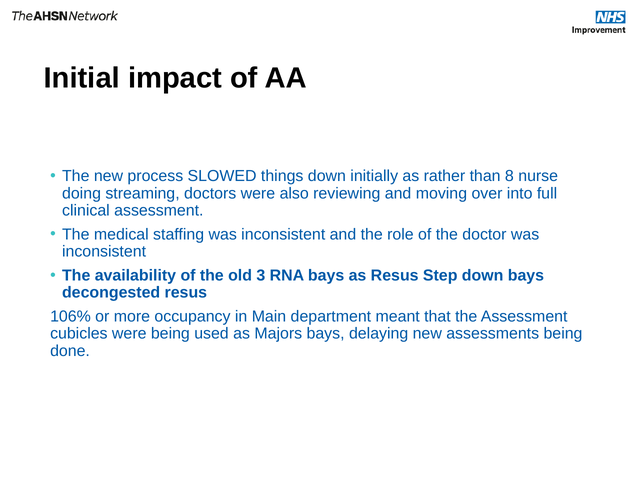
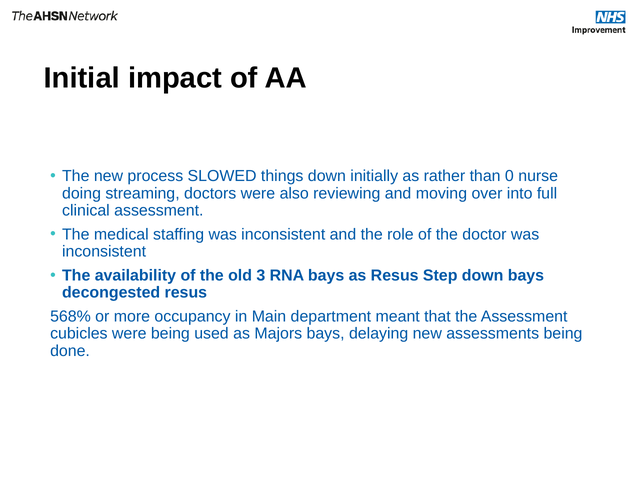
8: 8 -> 0 (509, 176)
106%: 106% -> 568% (70, 316)
